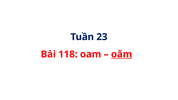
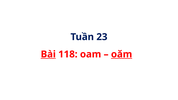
Bài underline: none -> present (48, 54)
